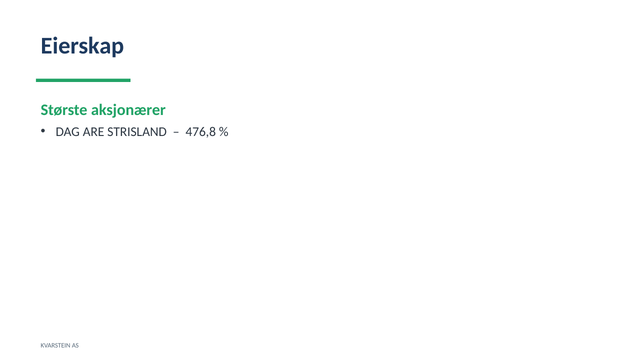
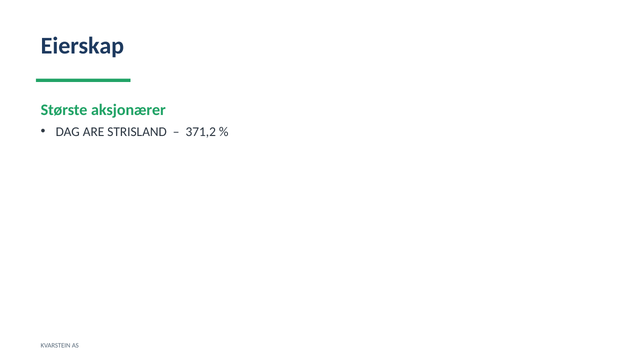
476,8: 476,8 -> 371,2 (201, 132)
